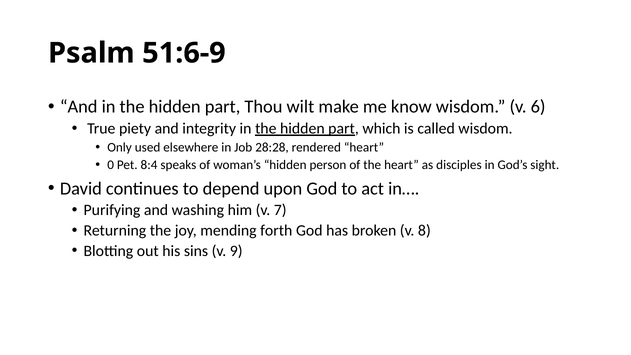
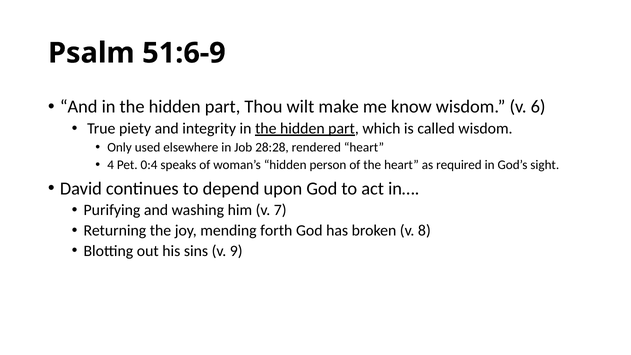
0: 0 -> 4 (111, 165)
8:4: 8:4 -> 0:4 (149, 165)
disciples: disciples -> required (459, 165)
